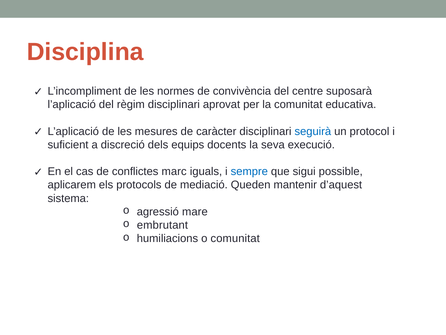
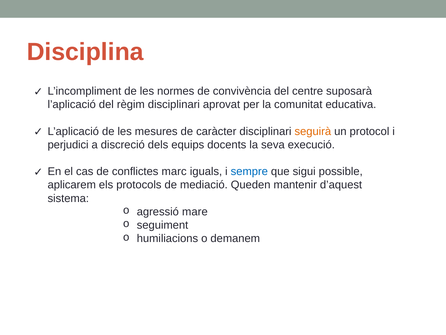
seguirà colour: blue -> orange (313, 131)
suficient: suficient -> perjudici (68, 145)
embrutant: embrutant -> seguiment (162, 225)
o comunitat: comunitat -> demanem (235, 238)
